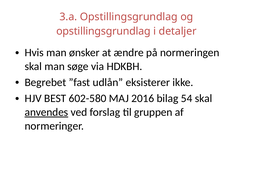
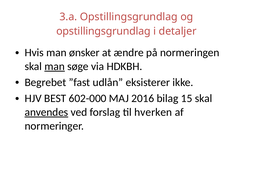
man underline: none -> present (55, 66)
602-580: 602-580 -> 602-000 (88, 98)
54: 54 -> 15 (187, 98)
gruppen: gruppen -> hverken (153, 112)
